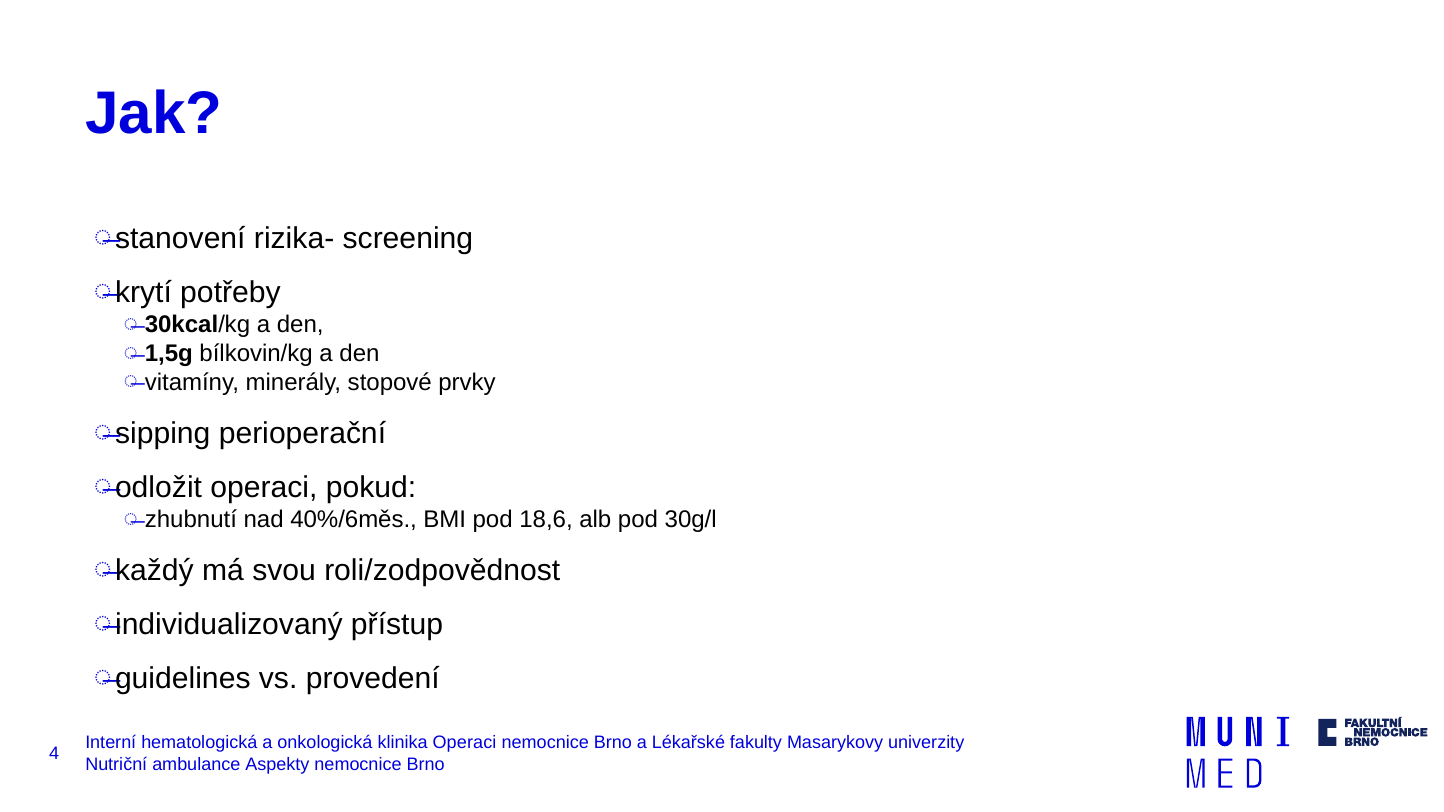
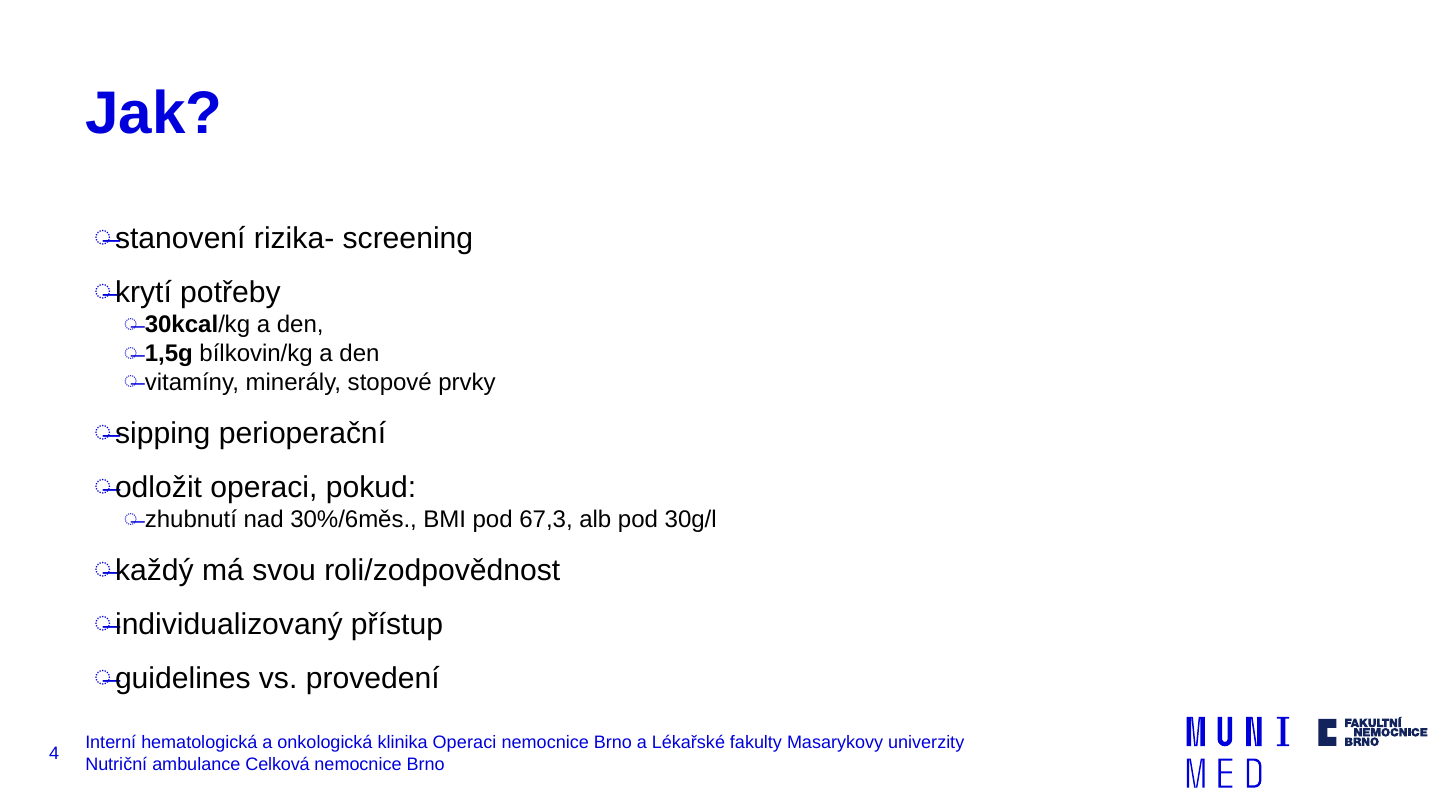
40%/6měs: 40%/6měs -> 30%/6měs (354, 520)
18,6: 18,6 -> 67,3 (546, 520)
Aspekty: Aspekty -> Celková (278, 765)
